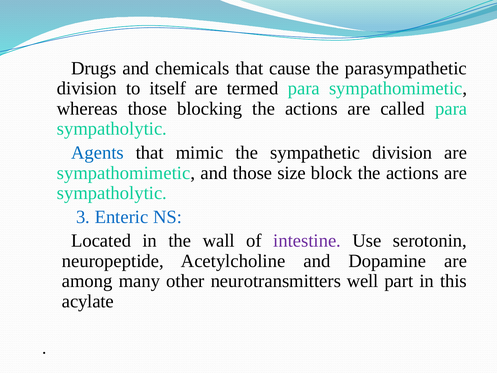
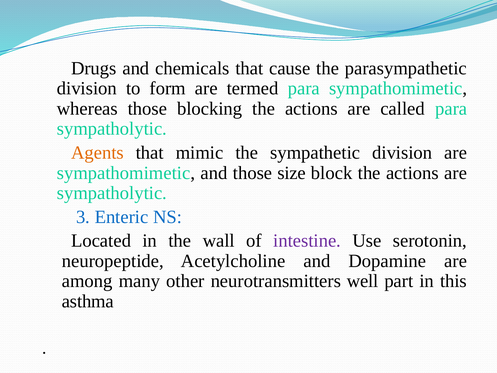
itself: itself -> form (168, 88)
Agents colour: blue -> orange (97, 153)
acylate: acylate -> asthma (88, 301)
